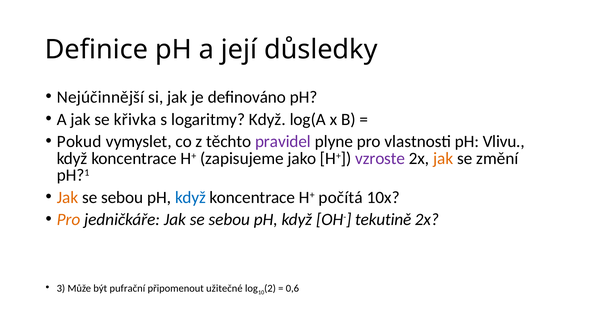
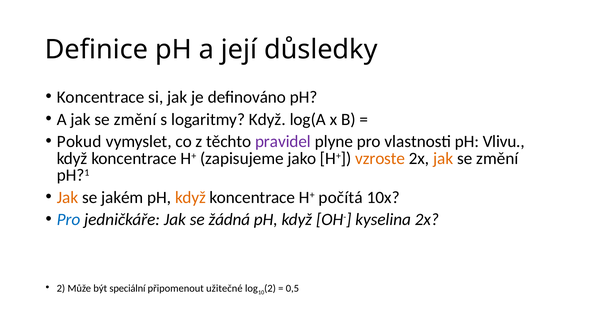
Nejúčinnější: Nejúčinnější -> Koncentrace (101, 97)
A jak se křivka: křivka -> změní (135, 119)
vzroste colour: purple -> orange (380, 158)
sebou: sebou -> jakém (122, 197)
když colour: blue -> orange (190, 197)
Pro colour: orange -> blue (68, 220)
jedničkáře Jak se sebou: sebou -> žádná (229, 220)
tekutině: tekutině -> kyselina (383, 220)
3: 3 -> 2 (61, 288)
pufrační: pufrační -> speciální (127, 288)
0,6: 0,6 -> 0,5 (292, 288)
